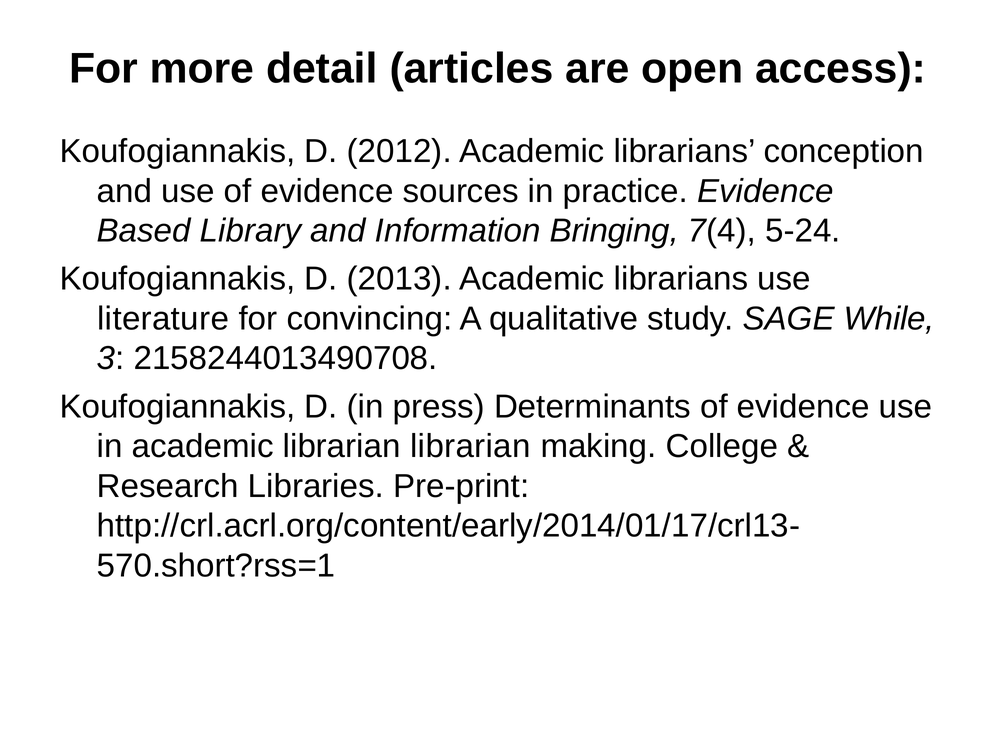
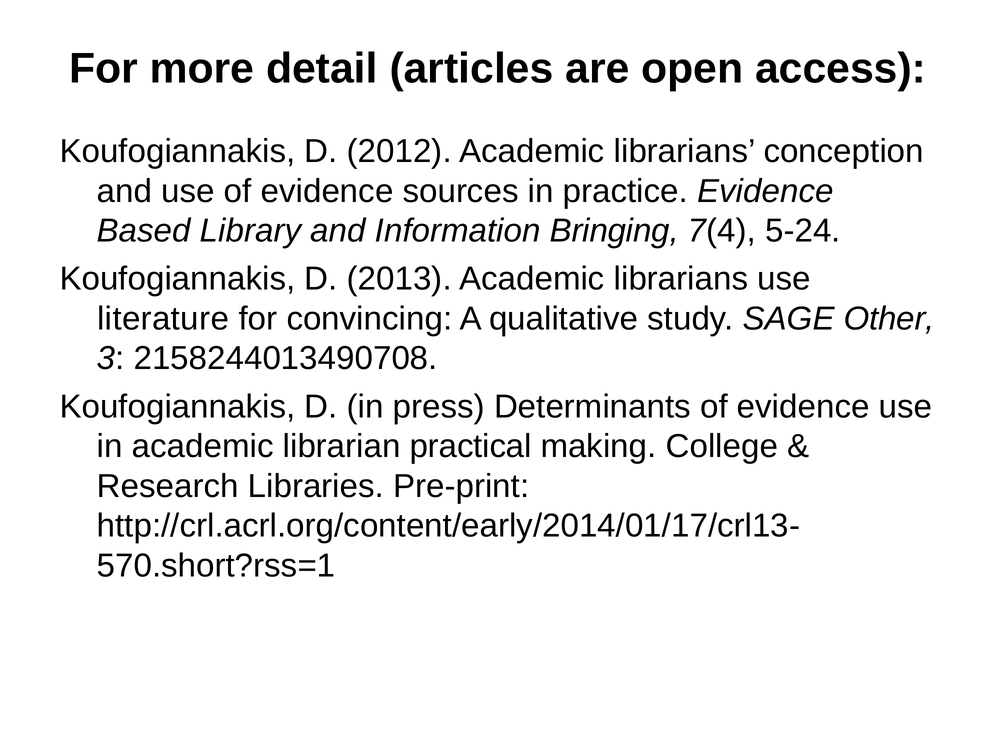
While: While -> Other (889, 319)
librarian librarian: librarian -> practical (471, 446)
